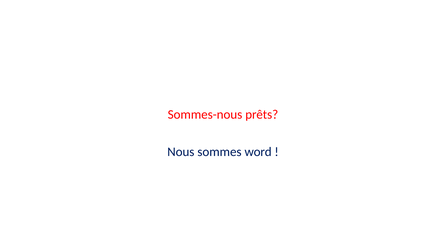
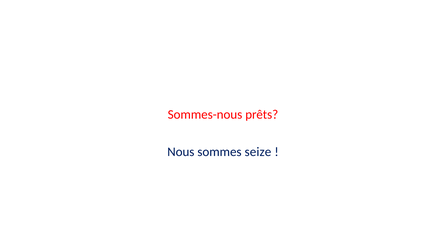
word: word -> seize (258, 152)
